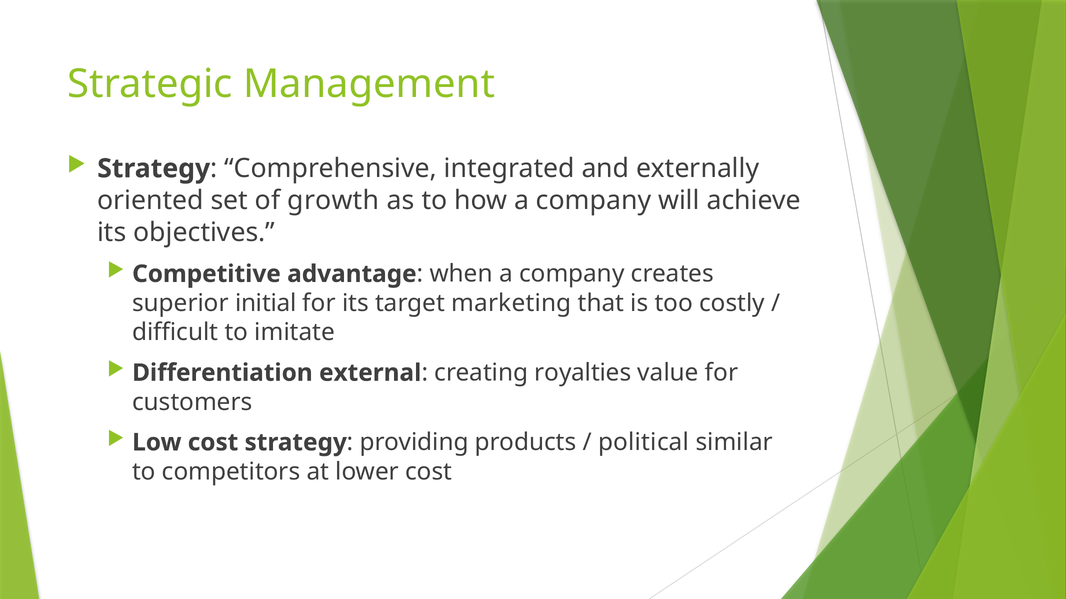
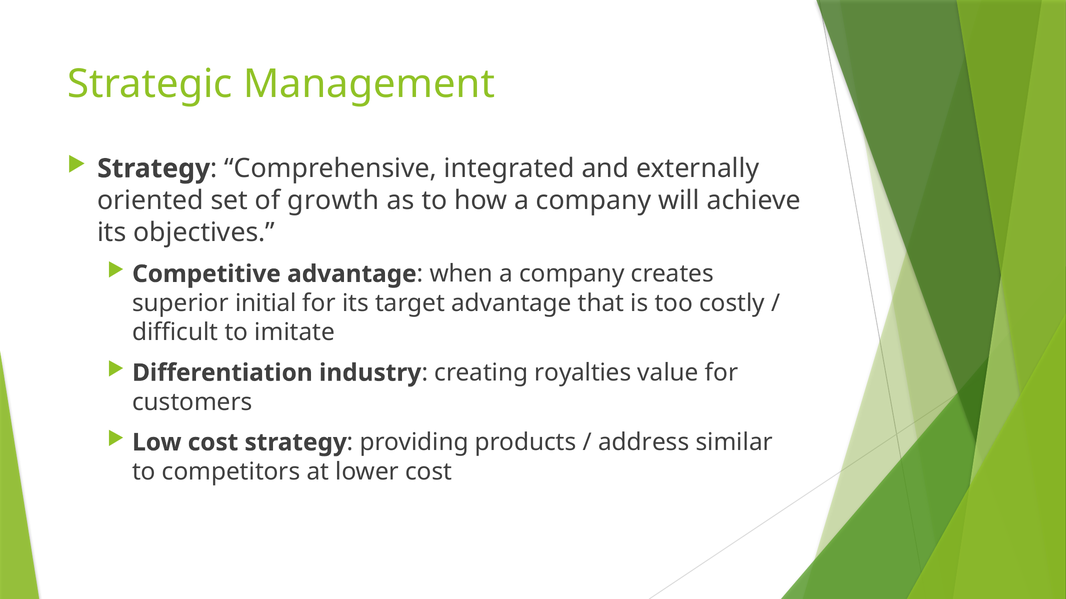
target marketing: marketing -> advantage (511, 303)
external: external -> industry (370, 373)
political: political -> address (644, 443)
